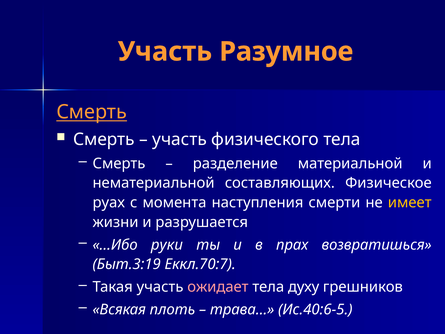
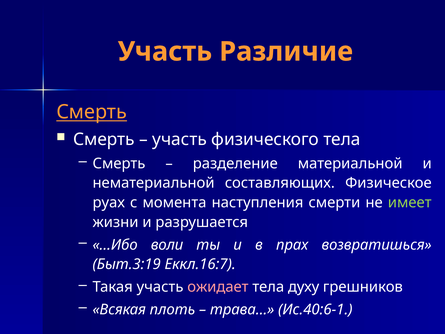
Разумное: Разумное -> Различие (286, 52)
имеет colour: yellow -> light green (410, 203)
руки: руки -> воли (167, 245)
Еккл.70:7: Еккл.70:7 -> Еккл.16:7 (200, 264)
Ис.40:6-5: Ис.40:6-5 -> Ис.40:6-1 (315, 309)
